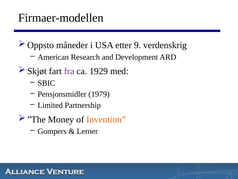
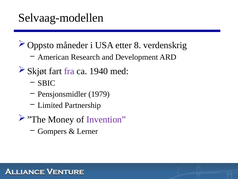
Firmaer-modellen: Firmaer-modellen -> Selvaag-modellen (61, 18)
9: 9 -> 8 (138, 45)
1929: 1929 -> 1940 (99, 71)
Invention colour: orange -> purple (106, 119)
